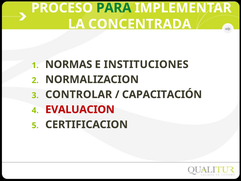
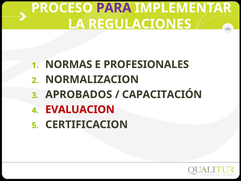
PARA colour: green -> purple (114, 8)
CONCENTRADA: CONCENTRADA -> REGULACIONES (140, 24)
INSTITUCIONES: INSTITUCIONES -> PROFESIONALES (146, 64)
CONTROLAR: CONTROLAR -> APROBADOS (79, 94)
